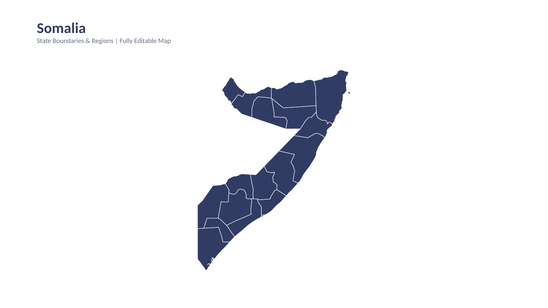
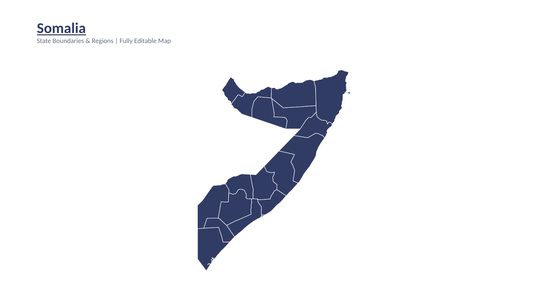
Somalia underline: none -> present (61, 28)
